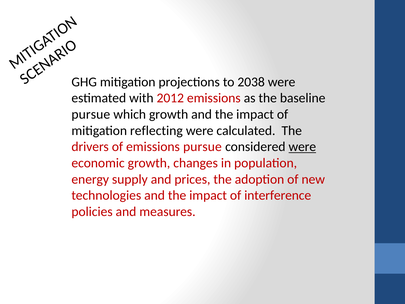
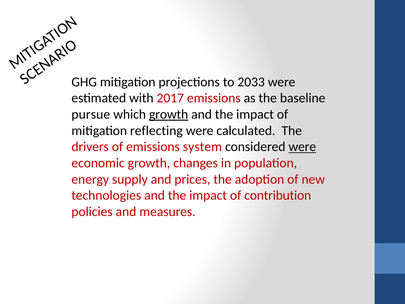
2038: 2038 -> 2033 (251, 82)
2012: 2012 -> 2017 (170, 98)
growth underline: none -> present (169, 114)
emissions pursue: pursue -> system (202, 147)
interference: interference -> contribution (278, 195)
